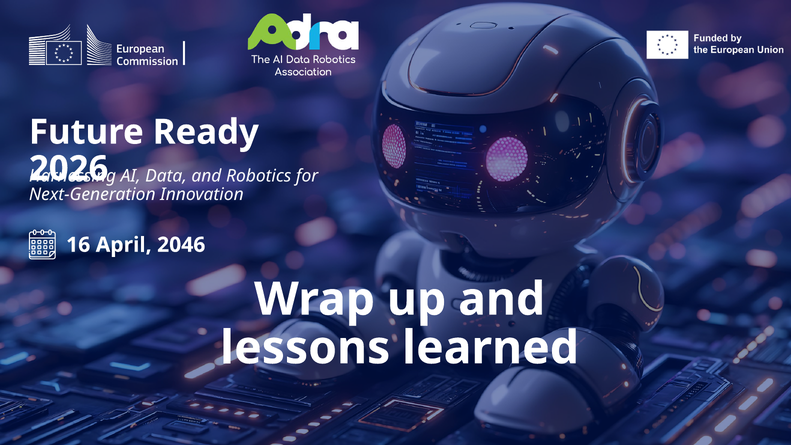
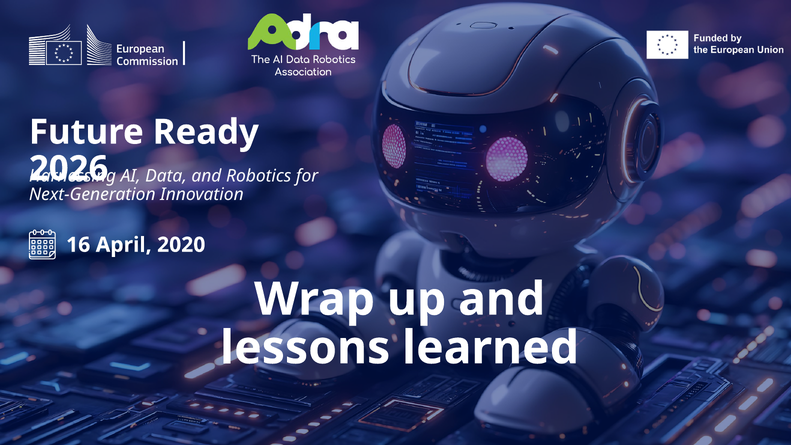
2046: 2046 -> 2020 (181, 245)
